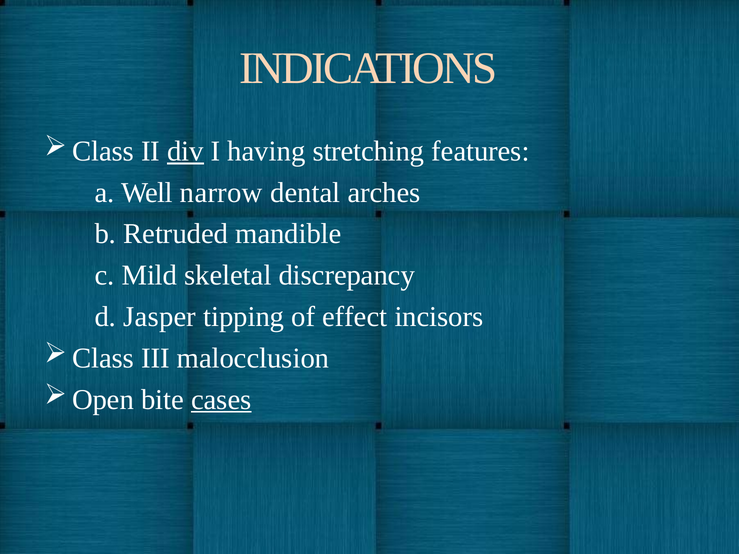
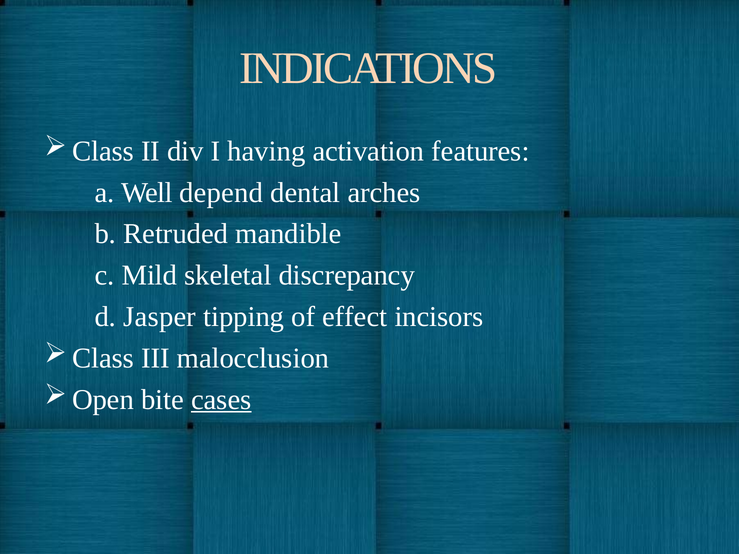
div underline: present -> none (185, 151)
stretching: stretching -> activation (368, 151)
narrow: narrow -> depend (221, 193)
